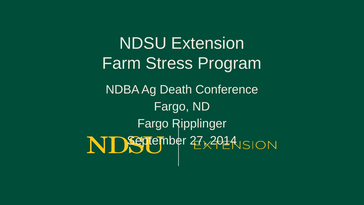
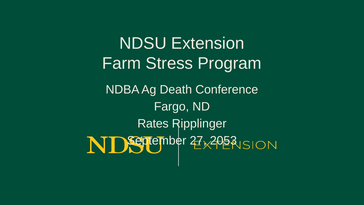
Fargo: Fargo -> Rates (153, 123)
2014: 2014 -> 2053 (223, 140)
